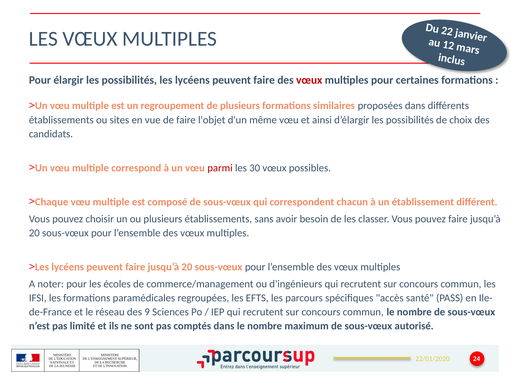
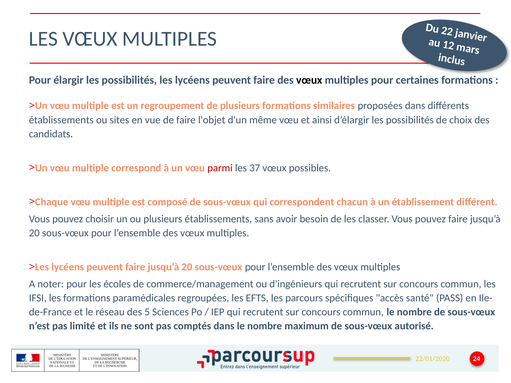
vœux colour: red -> black (309, 80)
30: 30 -> 37 (255, 168)
9: 9 -> 5 (147, 312)
